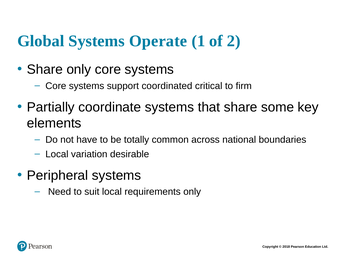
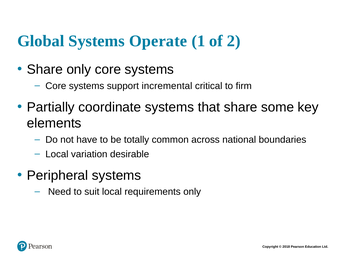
coordinated: coordinated -> incremental (167, 86)
